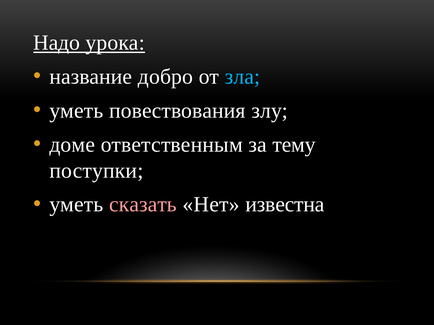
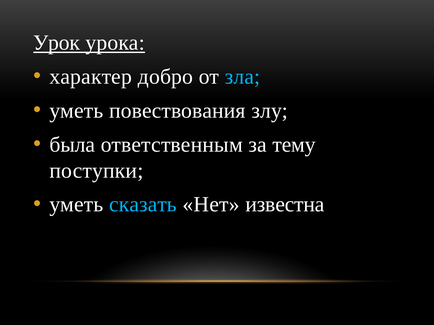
Надо: Надо -> Урок (57, 43)
название: название -> характер (91, 77)
доме: доме -> была (72, 145)
сказать colour: pink -> light blue (143, 205)
